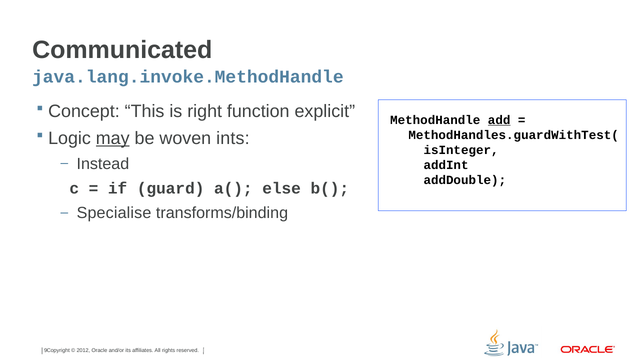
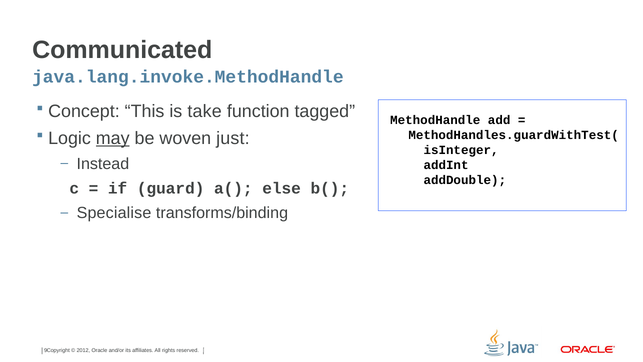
right: right -> take (205, 111)
explicit: explicit -> tagged (325, 111)
add underline: present -> none (499, 120)
ints: ints -> just (233, 138)
